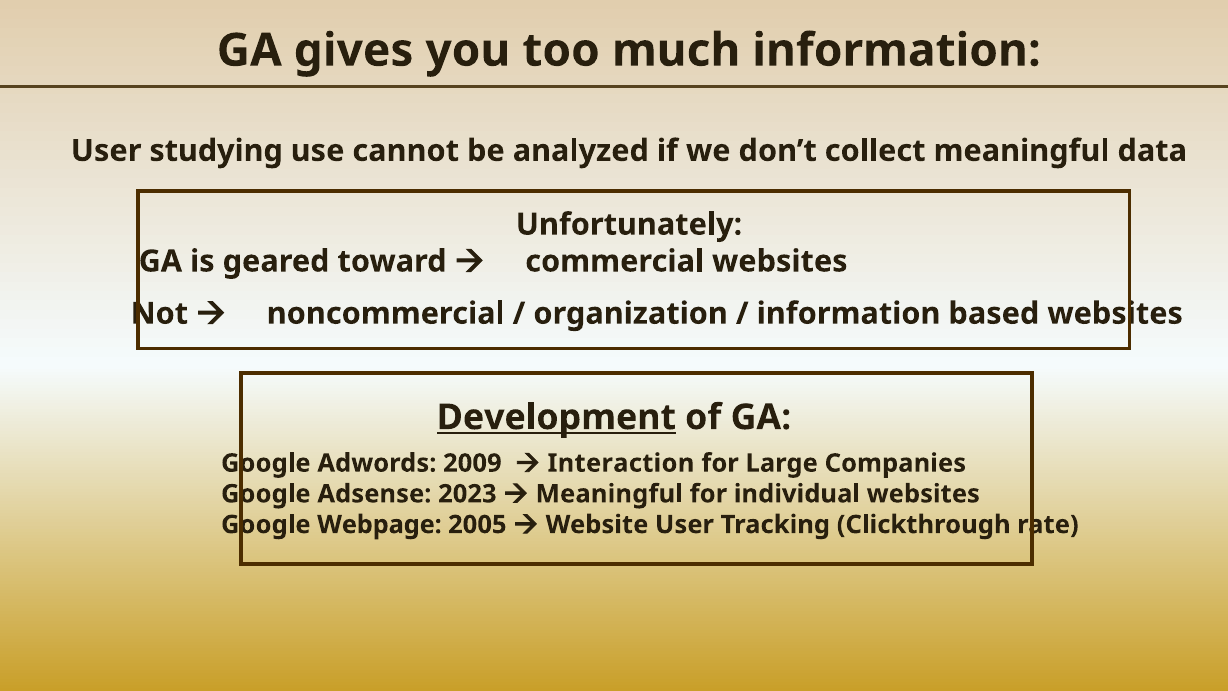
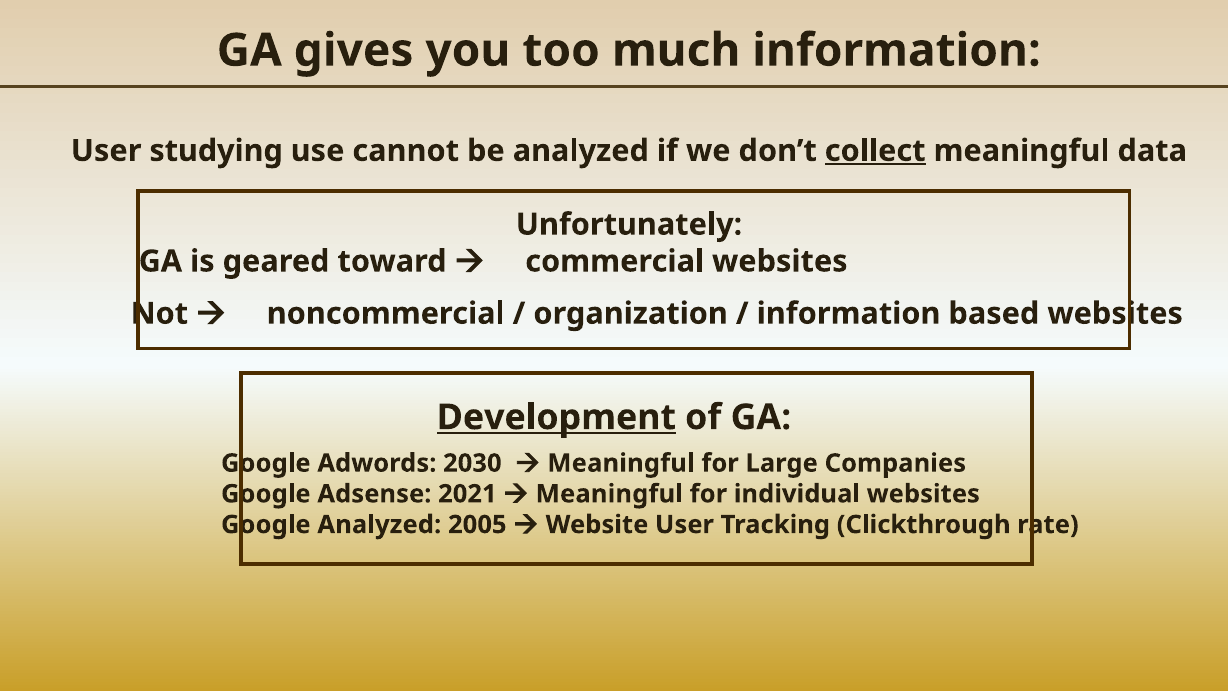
collect underline: none -> present (875, 151)
2009: 2009 -> 2030 (472, 463)
Interaction: Interaction -> Meaningful (621, 463)
2023: 2023 -> 2021 (467, 494)
Google Webpage: Webpage -> Analyzed (379, 524)
